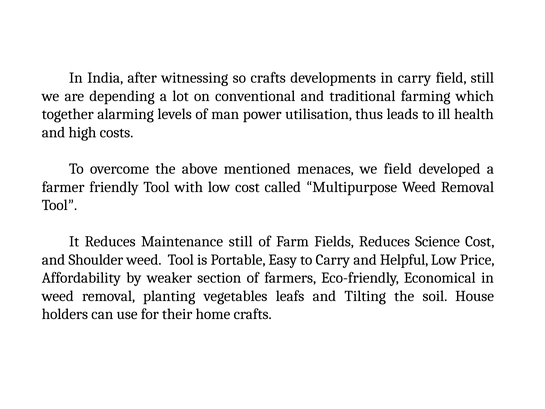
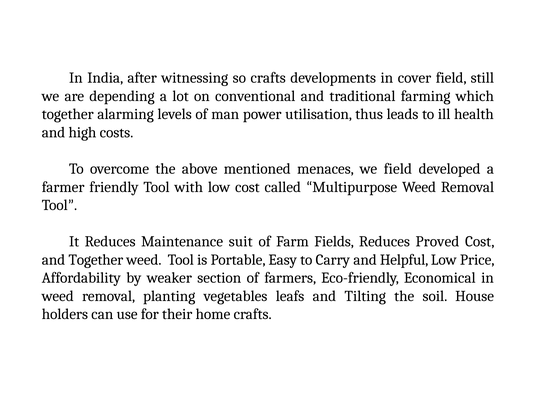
in carry: carry -> cover (415, 78)
Maintenance still: still -> suit (241, 241)
Science: Science -> Proved (437, 241)
and Shoulder: Shoulder -> Together (96, 260)
